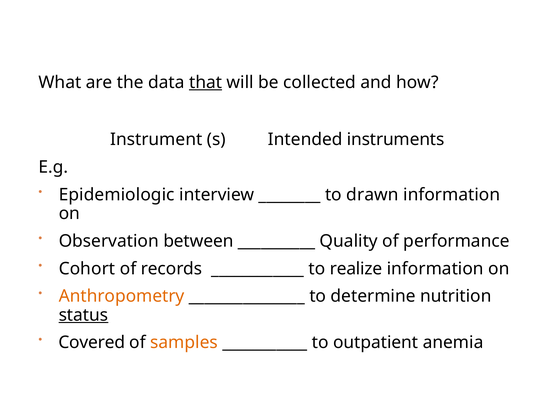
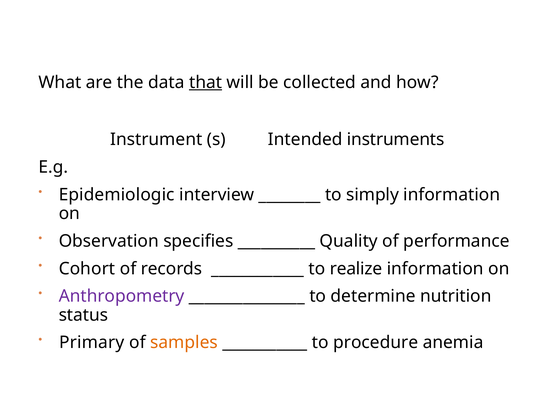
drawn: drawn -> simply (373, 195)
between: between -> specifies (198, 241)
Anthropometry colour: orange -> purple (122, 296)
status underline: present -> none (83, 315)
Covered: Covered -> Primary (92, 343)
outpatient: outpatient -> procedure (376, 343)
